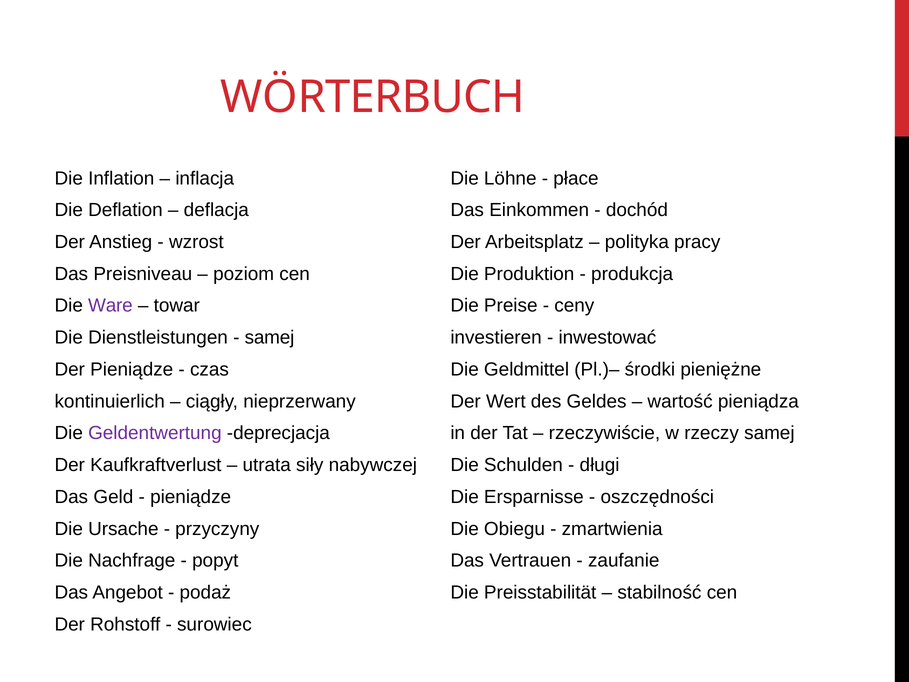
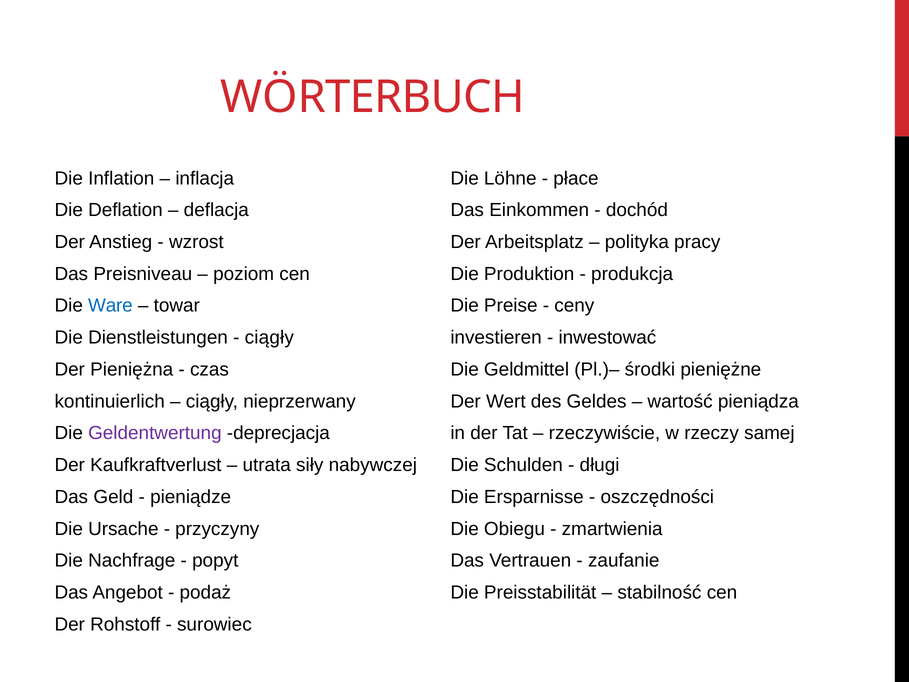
Ware colour: purple -> blue (110, 306)
samej: samej -> ciągły (269, 337)
Der Pieniądze: Pieniądze -> Pieniężna (132, 369)
